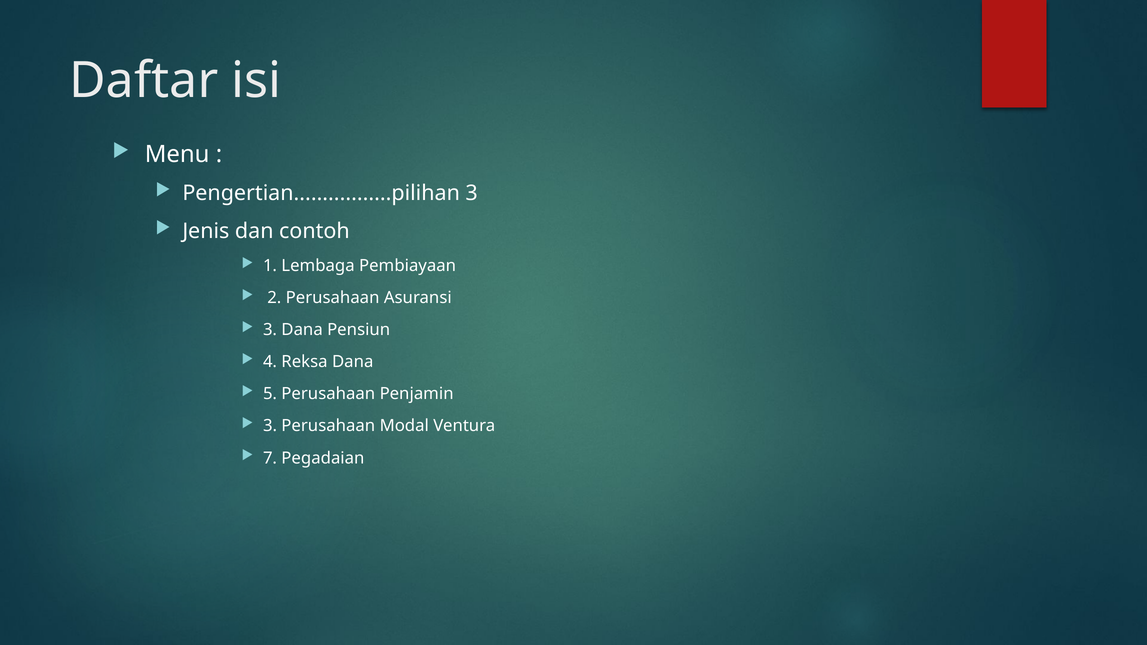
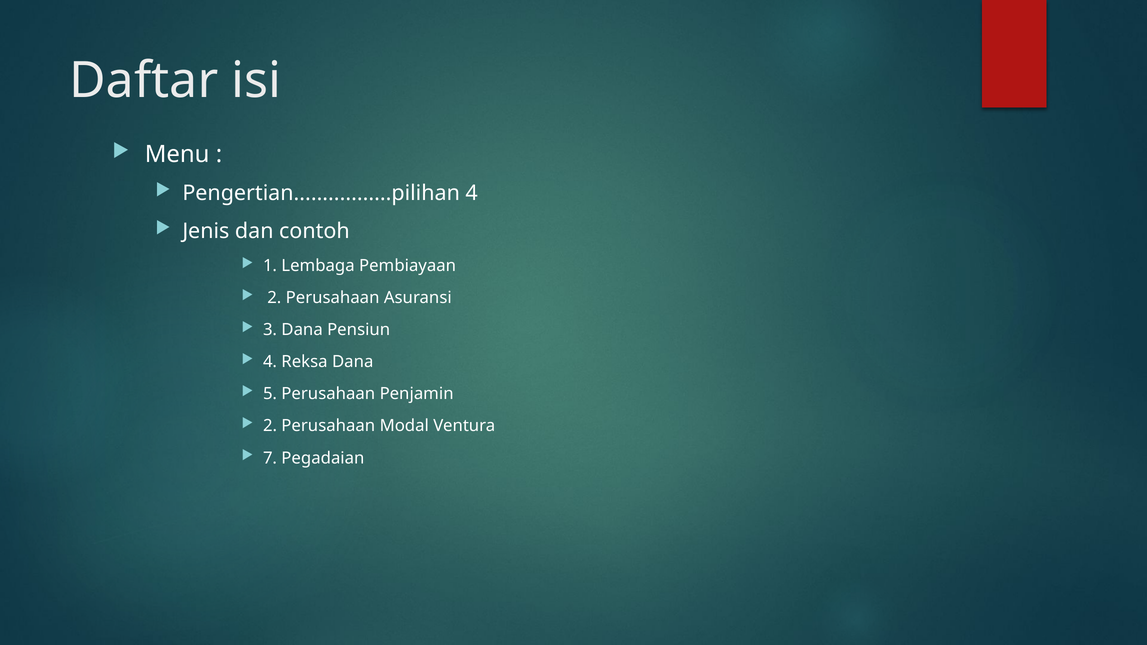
Pengertian.................pilihan 3: 3 -> 4 (472, 193)
3: 3 -> 2 (270, 426)
